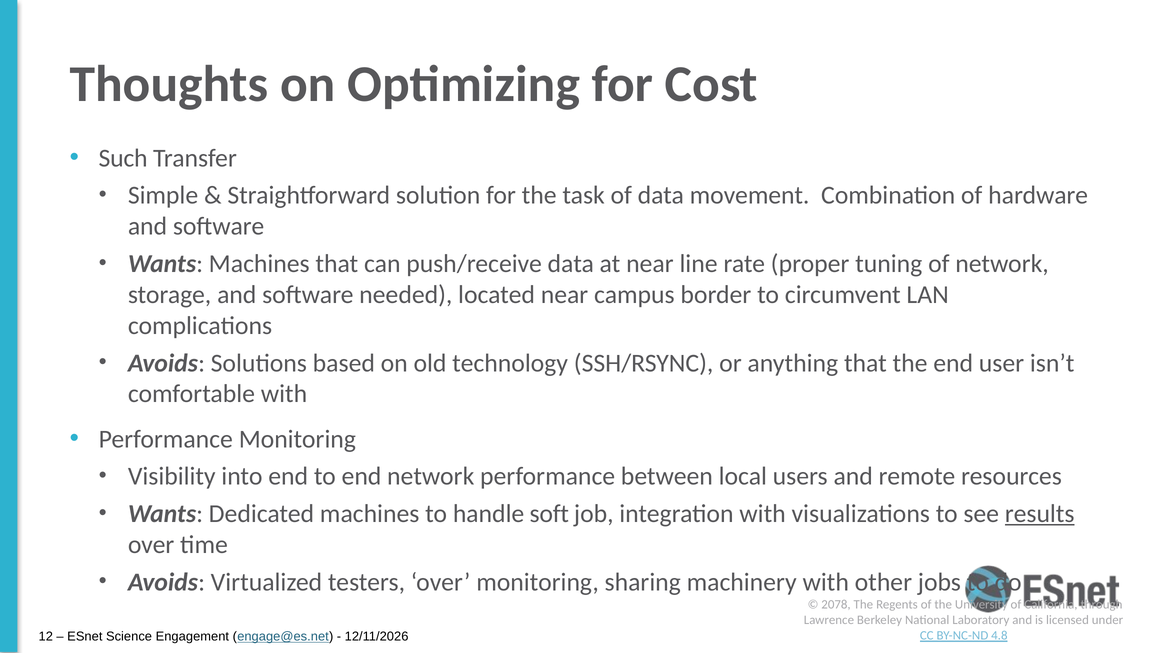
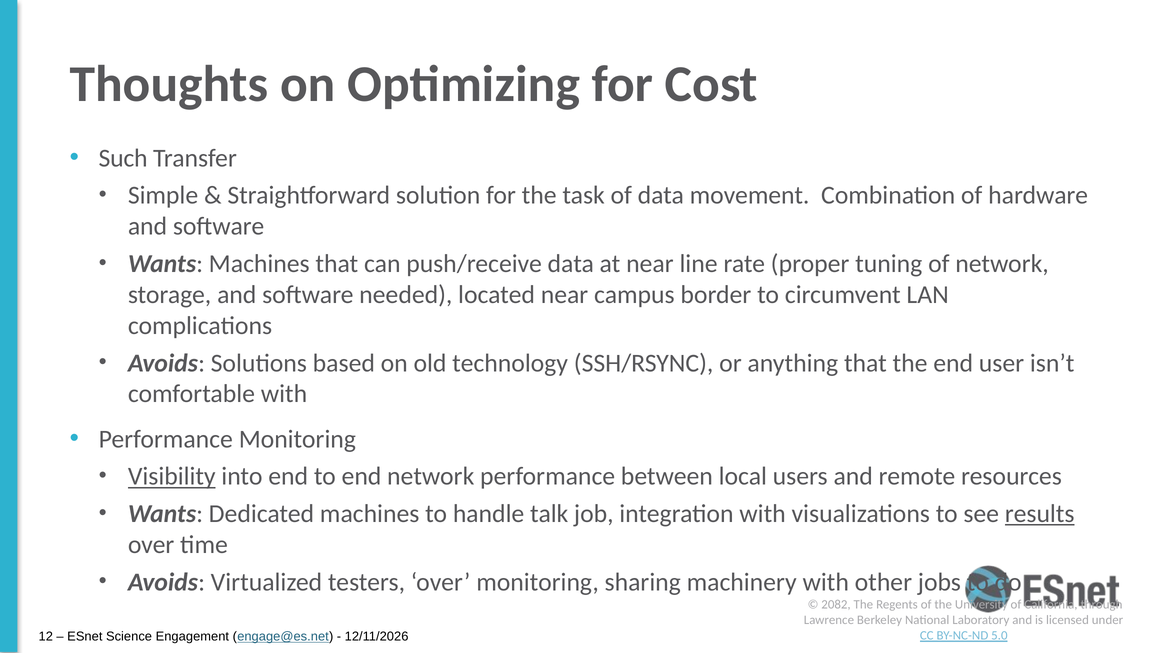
Visibility underline: none -> present (172, 477)
soft: soft -> talk (549, 514)
2078: 2078 -> 2082 (836, 605)
4.8: 4.8 -> 5.0 (999, 636)
